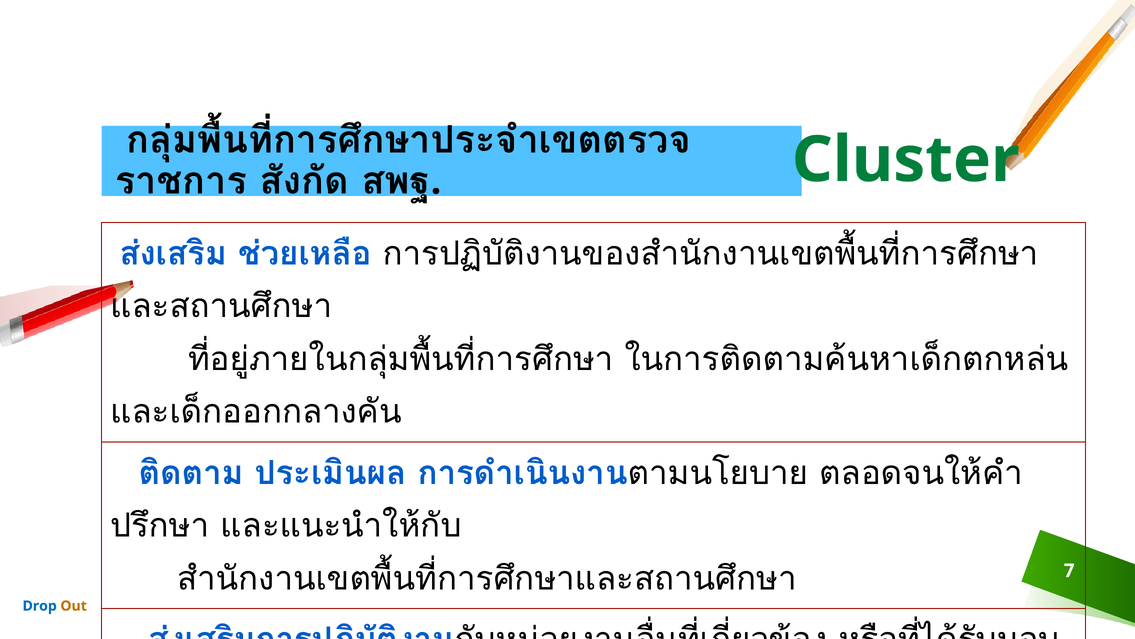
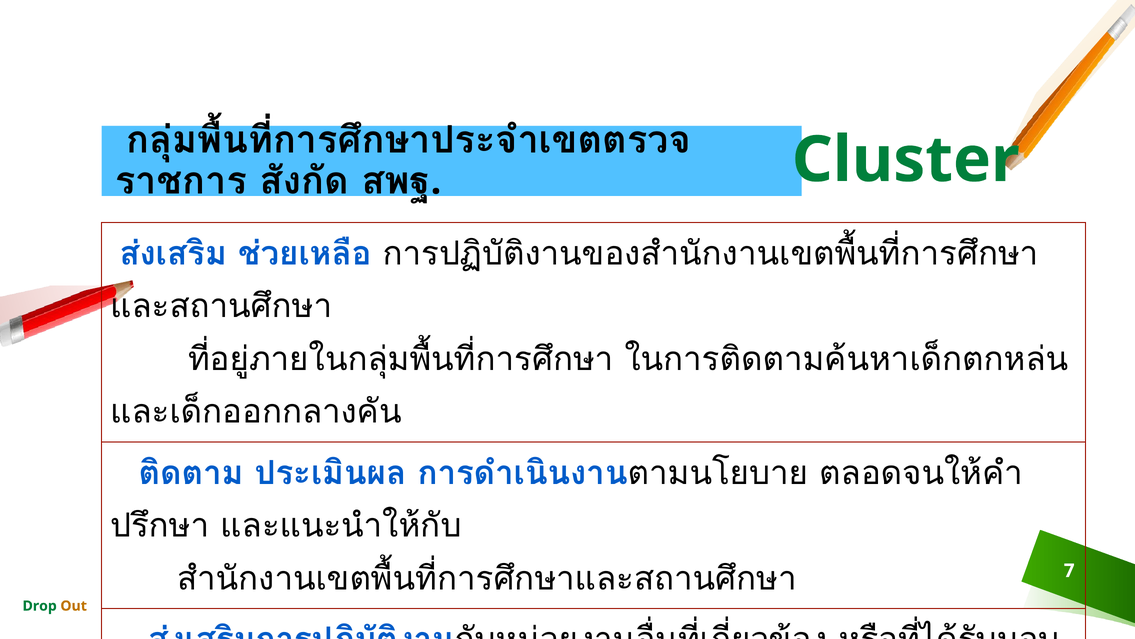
Drop colour: blue -> green (40, 605)
